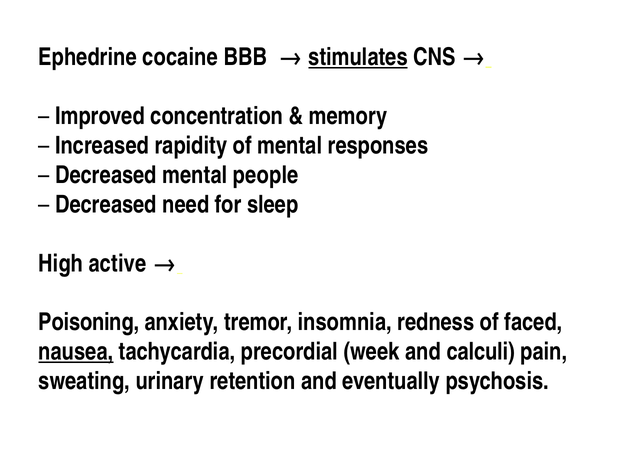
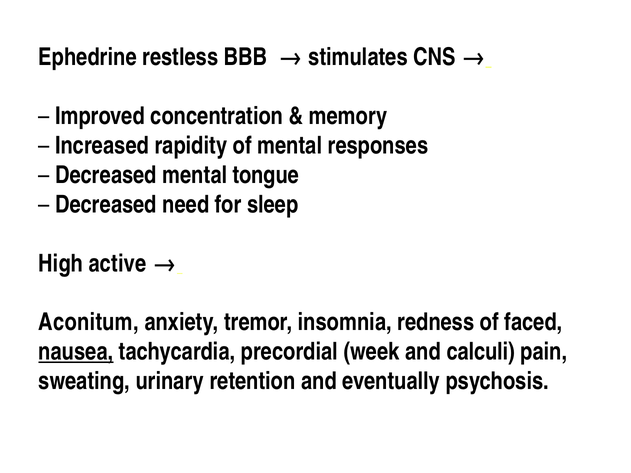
cocaine: cocaine -> restless (180, 57)
stimulates underline: present -> none (358, 57)
people: people -> tongue (266, 175)
Poisoning: Poisoning -> Aconitum (89, 323)
